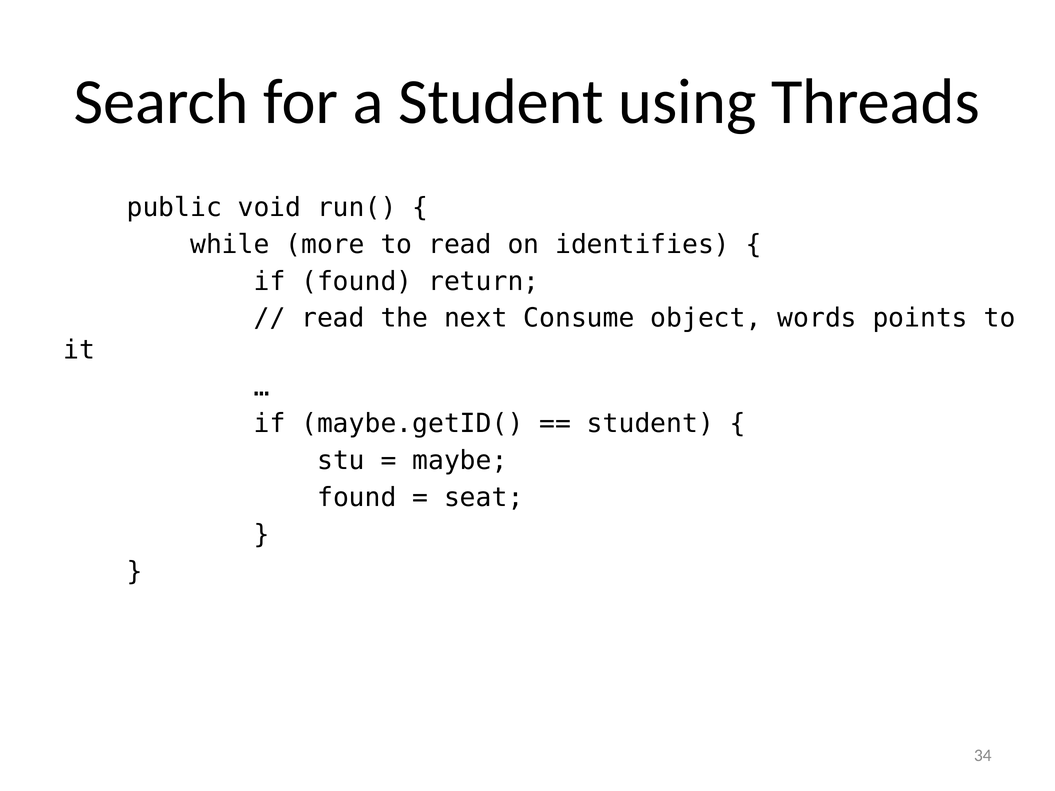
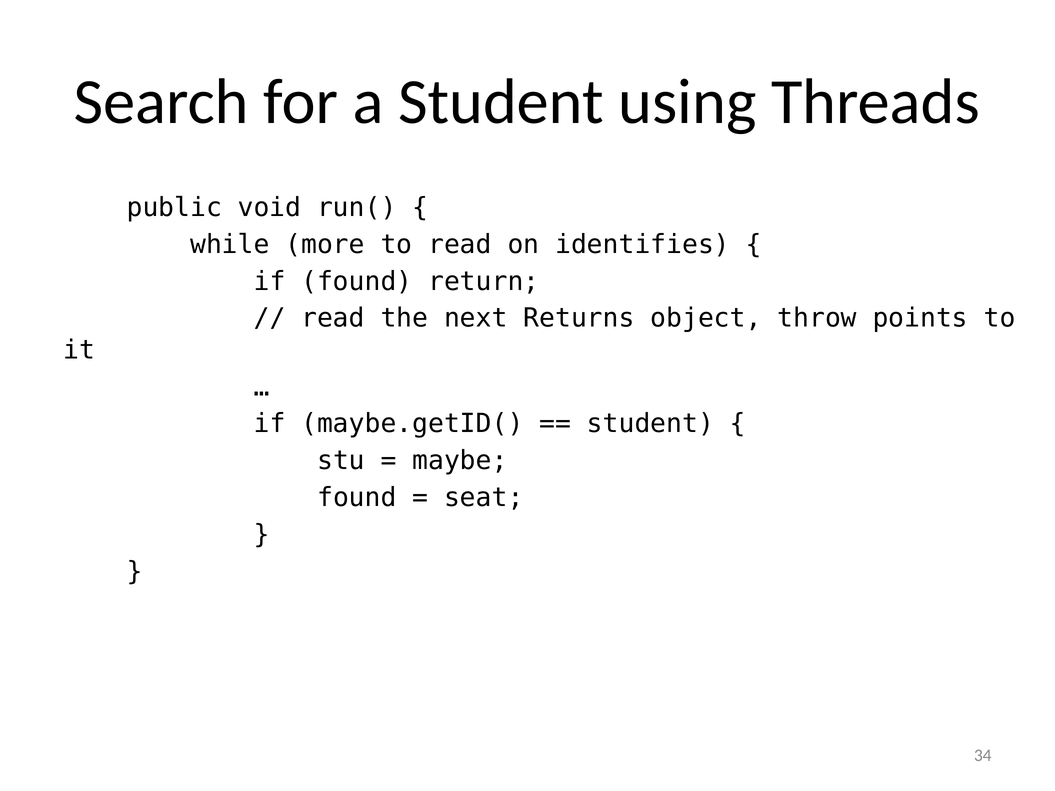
Consume: Consume -> Returns (579, 318)
words: words -> throw (817, 318)
